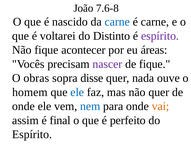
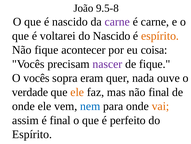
7.6-8: 7.6-8 -> 9.5-8 (107, 8)
carne colour: blue -> purple (117, 22)
do Distinto: Distinto -> Nascido (112, 36)
espírito colour: purple -> orange (160, 36)
áreas: áreas -> coisa (154, 50)
O obras: obras -> vocês (36, 78)
disse: disse -> eram (92, 78)
homem: homem -> verdade (30, 92)
ele colour: blue -> orange (77, 92)
não quer: quer -> final (159, 92)
